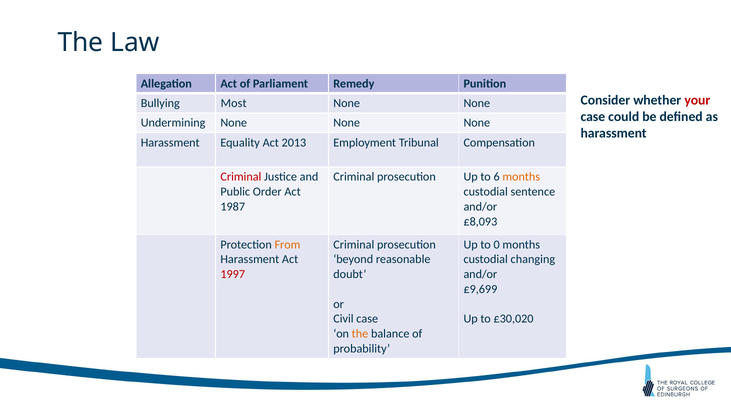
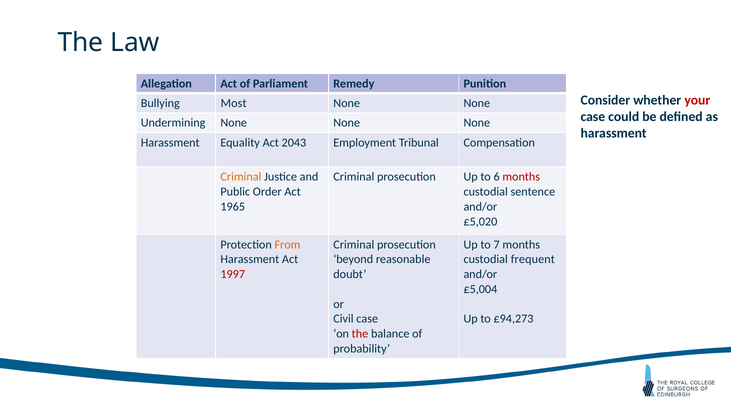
2013: 2013 -> 2043 (294, 143)
Criminal colour: red -> orange (241, 177)
months colour: orange -> red (521, 177)
1987: 1987 -> 1965 (233, 207)
£8,093: £8,093 -> £5,020 (480, 222)
0: 0 -> 7 (497, 245)
changing: changing -> frequent (533, 260)
£9,699: £9,699 -> £5,004 (480, 289)
£30,020: £30,020 -> £94,273 (514, 319)
the colour: orange -> red (360, 334)
